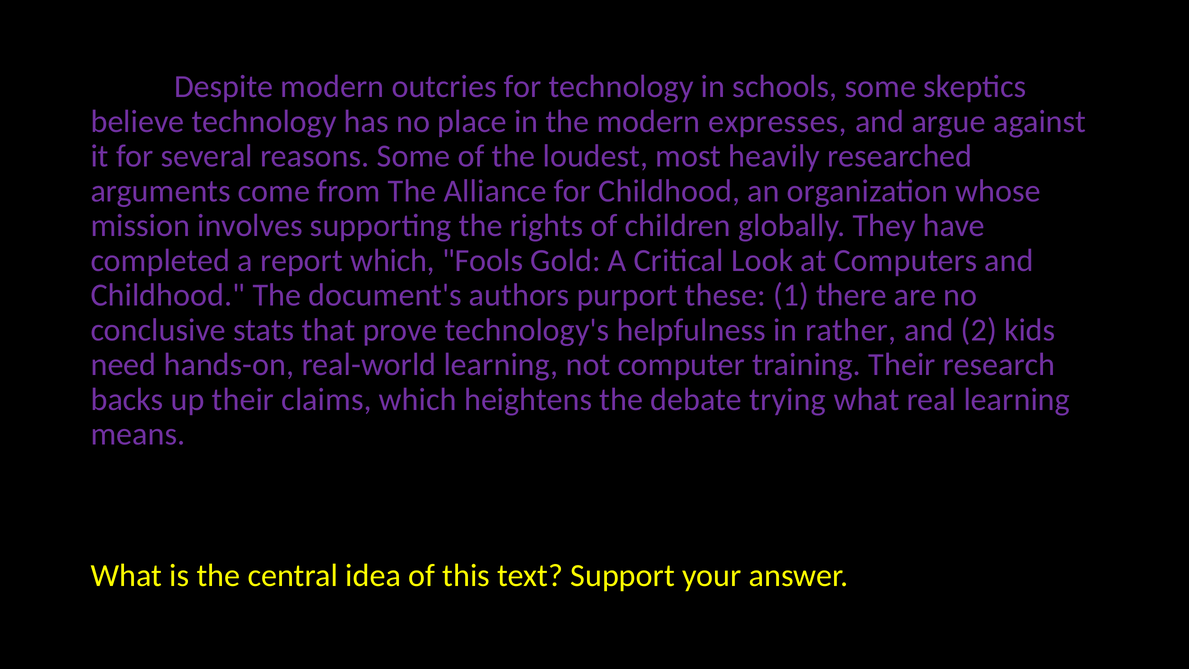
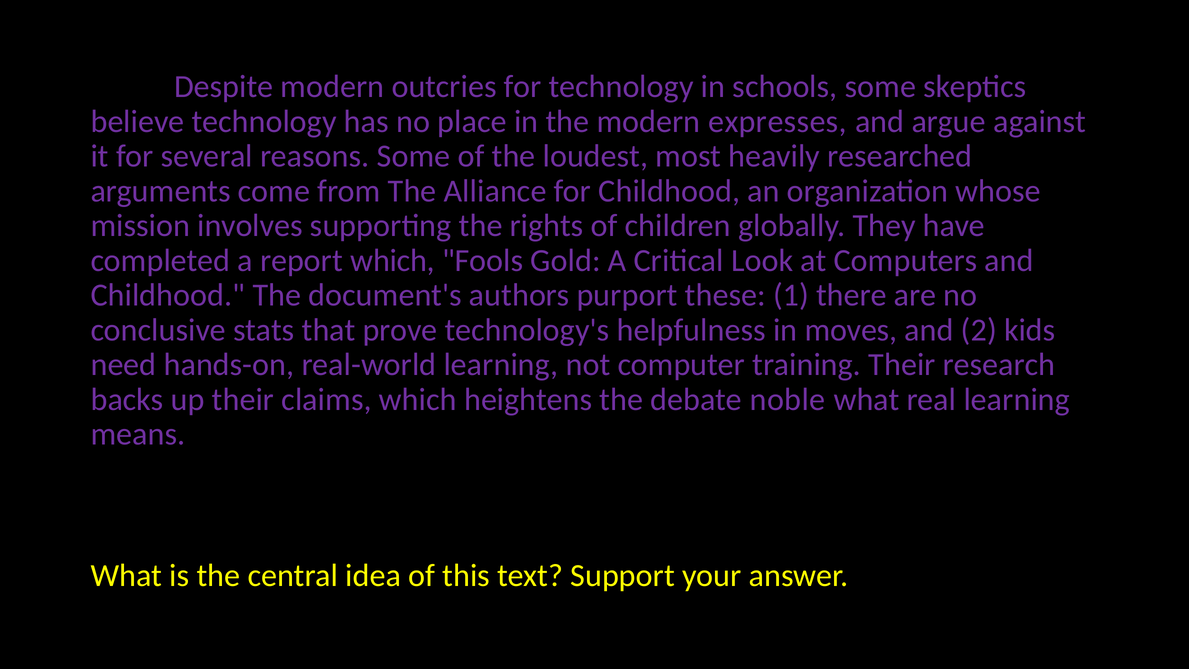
rather: rather -> moves (851, 330)
trying: trying -> noble (788, 399)
